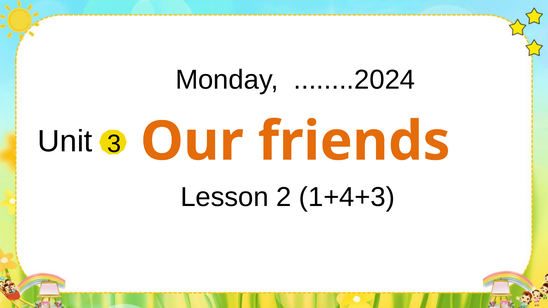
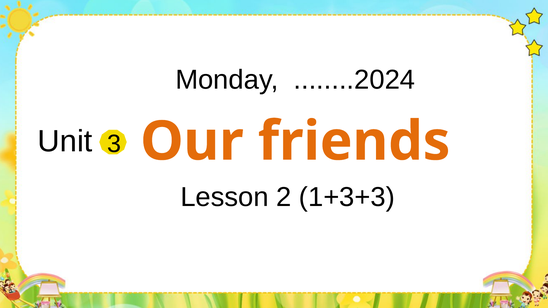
1+4+3: 1+4+3 -> 1+3+3 (347, 197)
